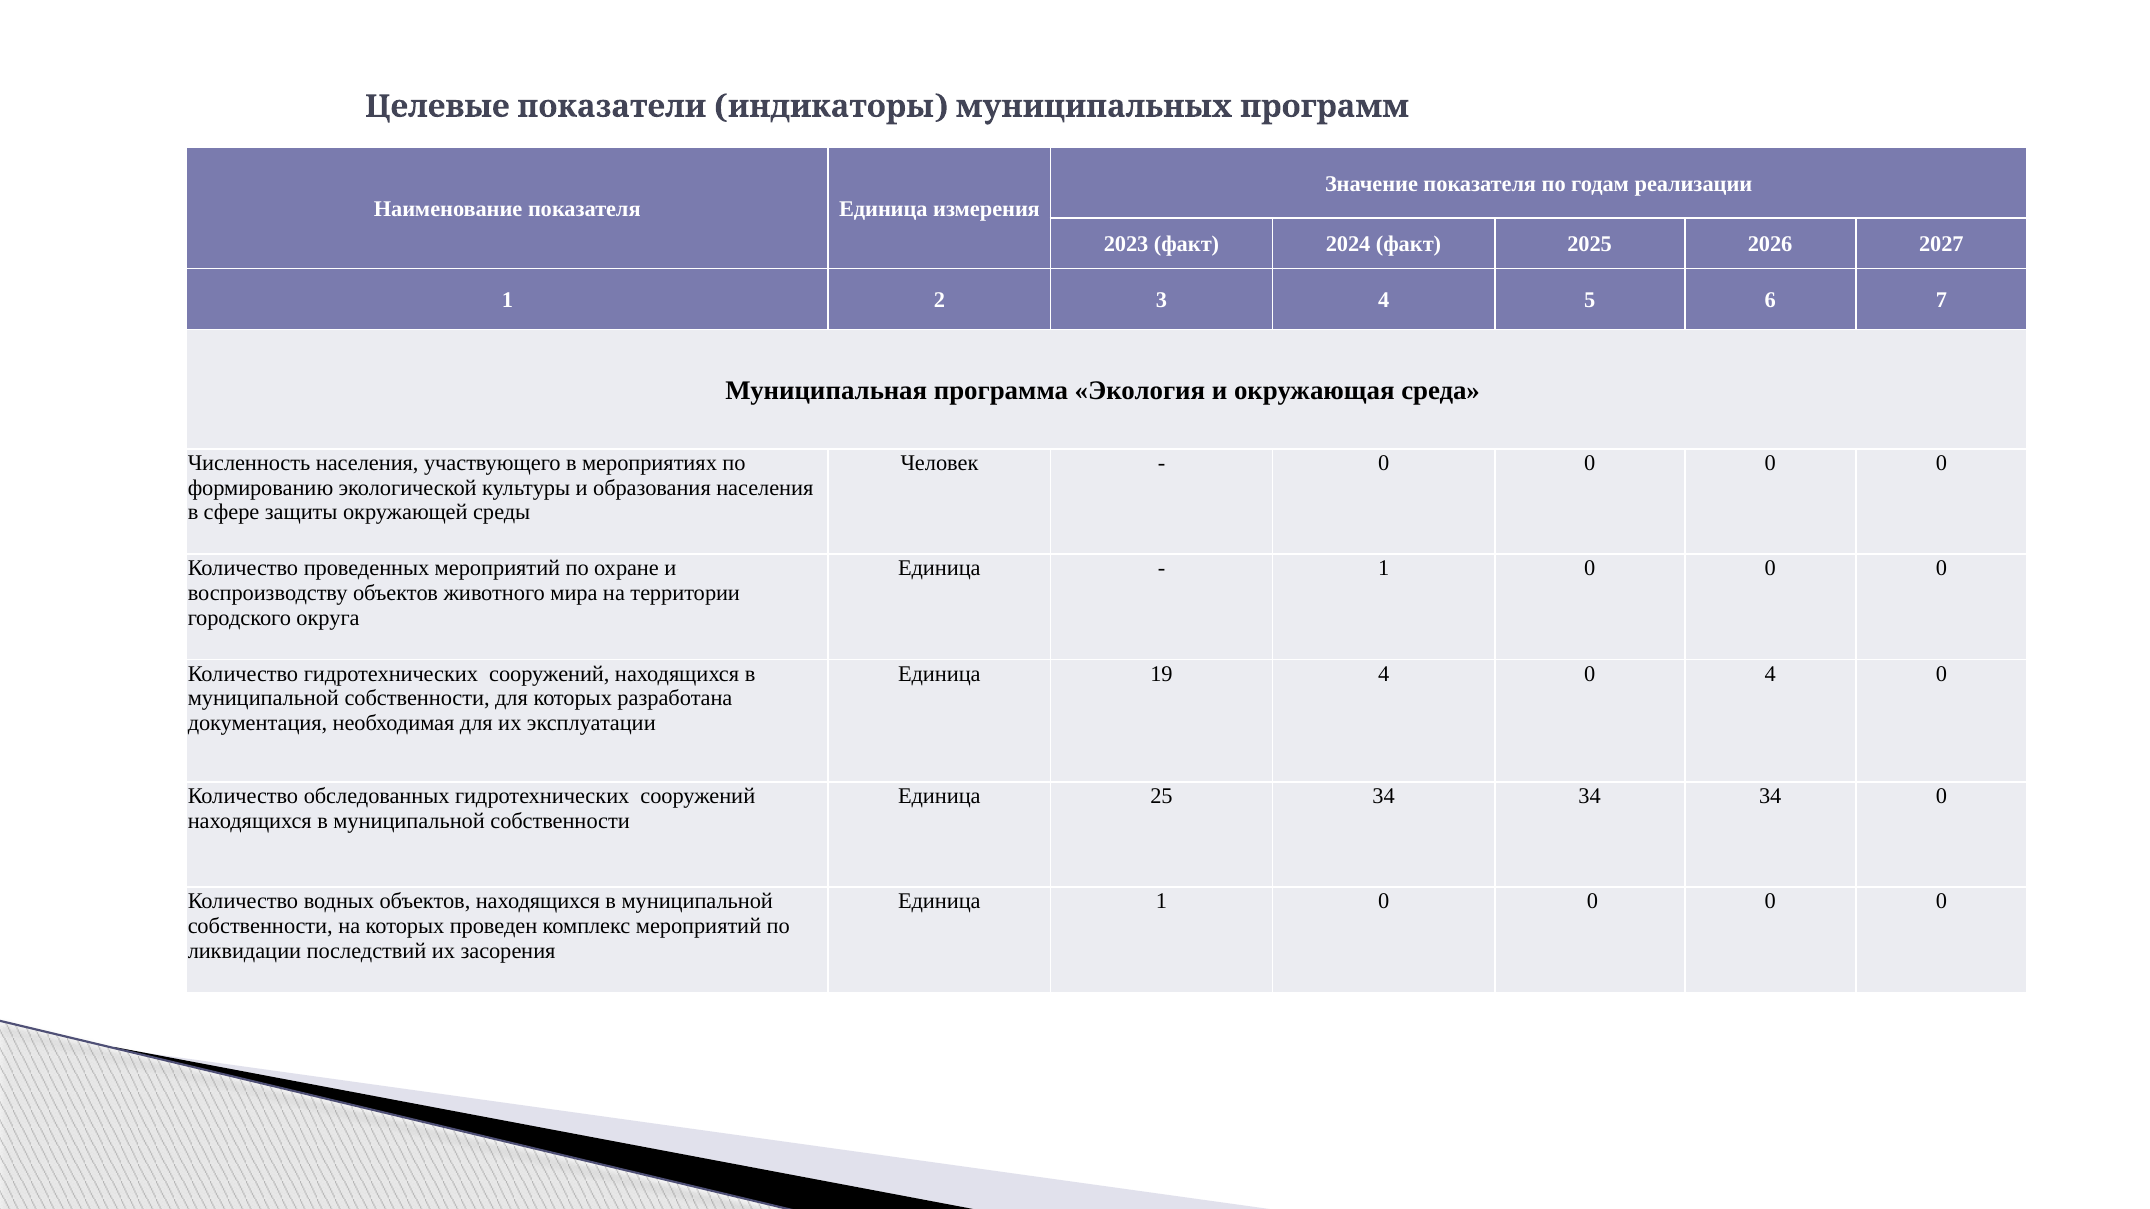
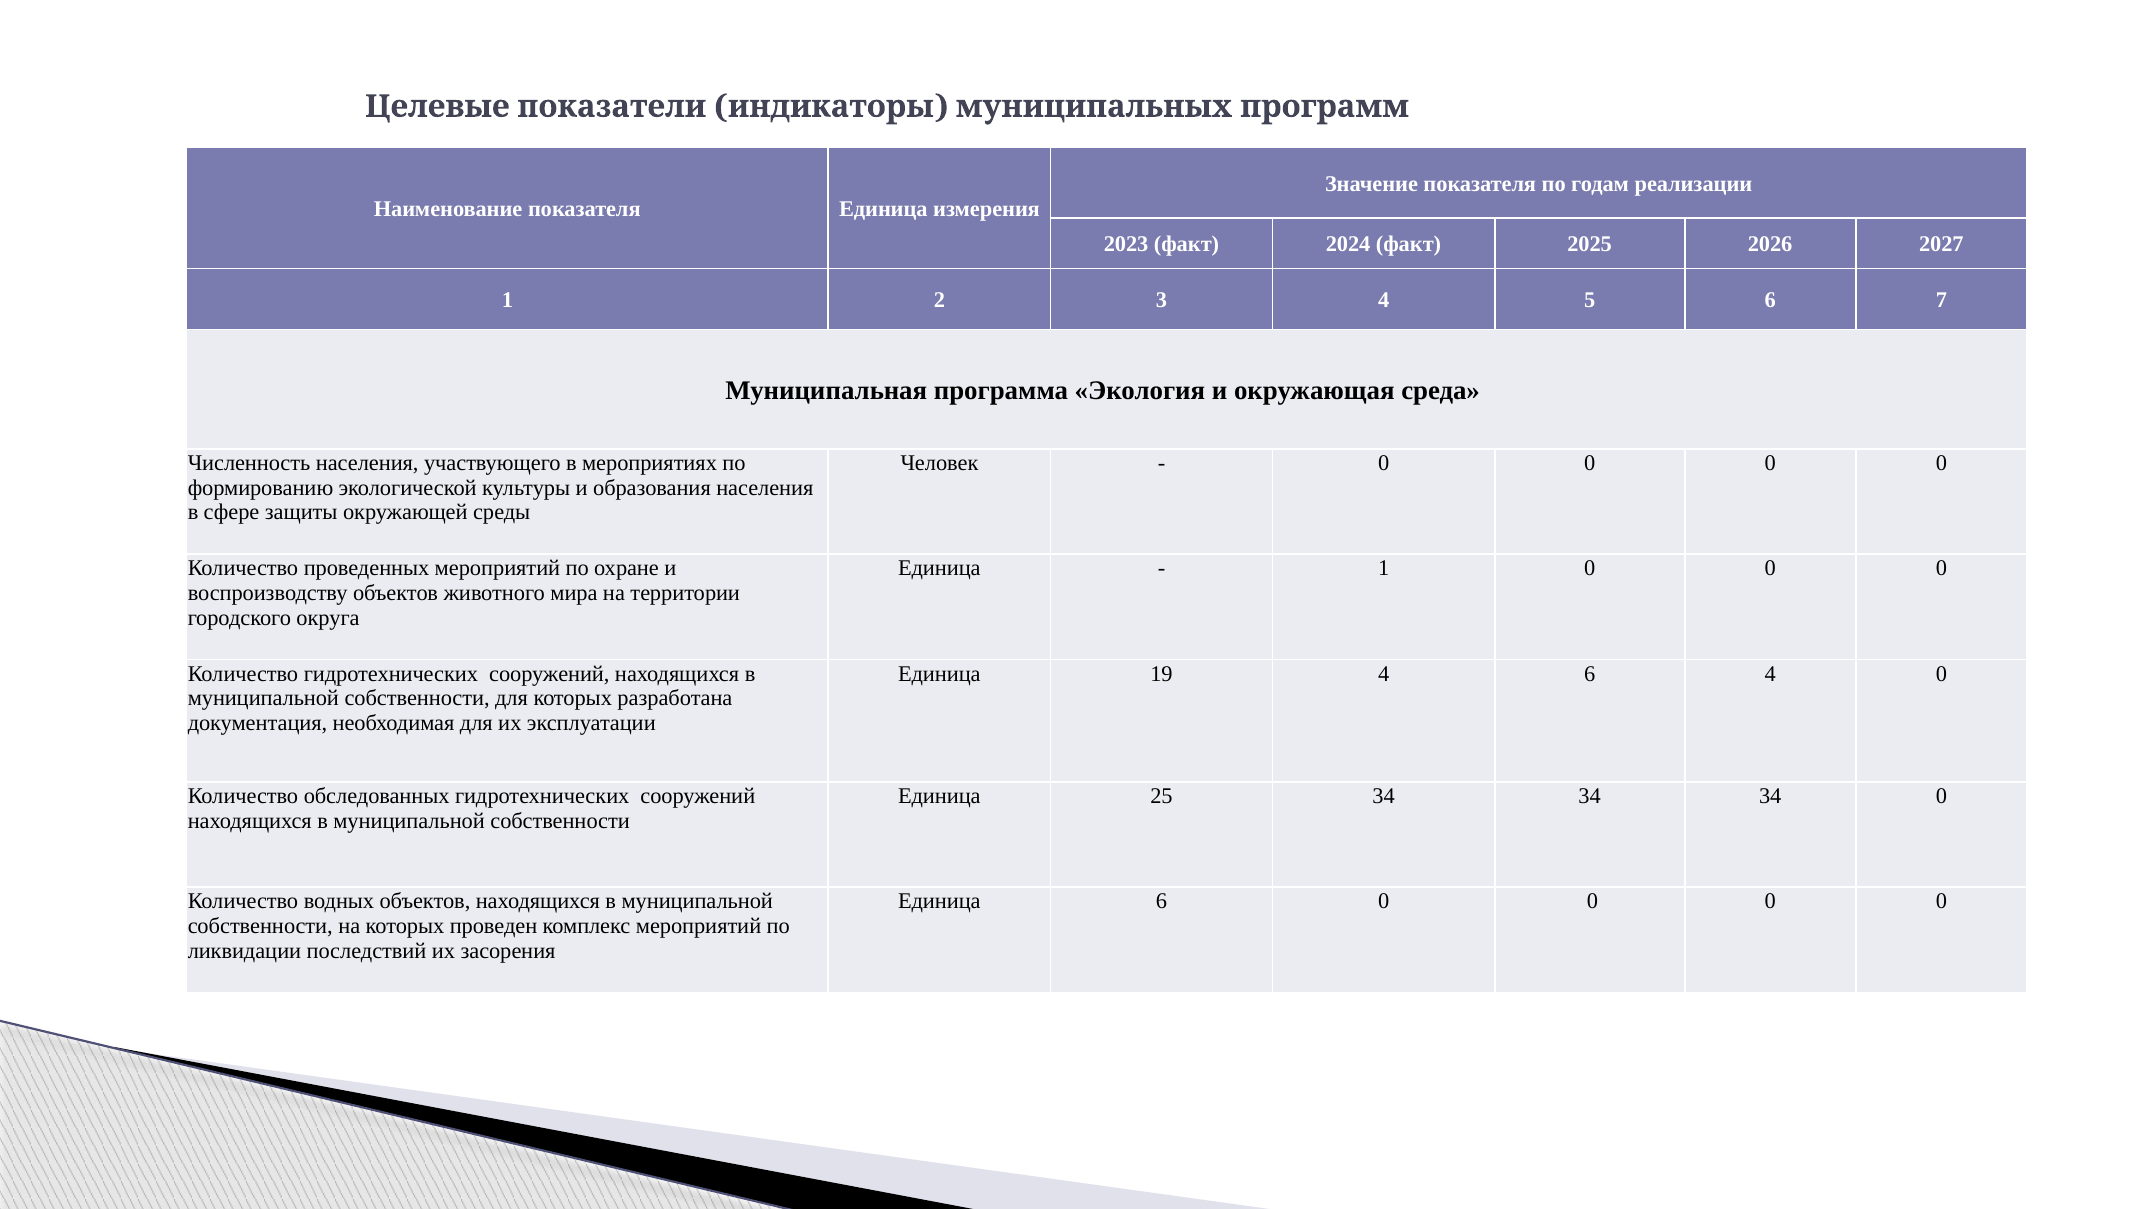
19 4 0: 0 -> 6 (1590, 674)
Единица 1: 1 -> 6 (1162, 902)
